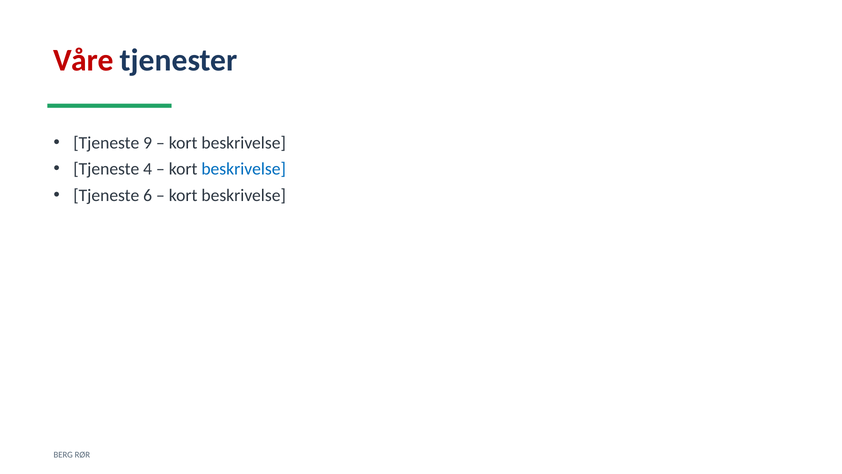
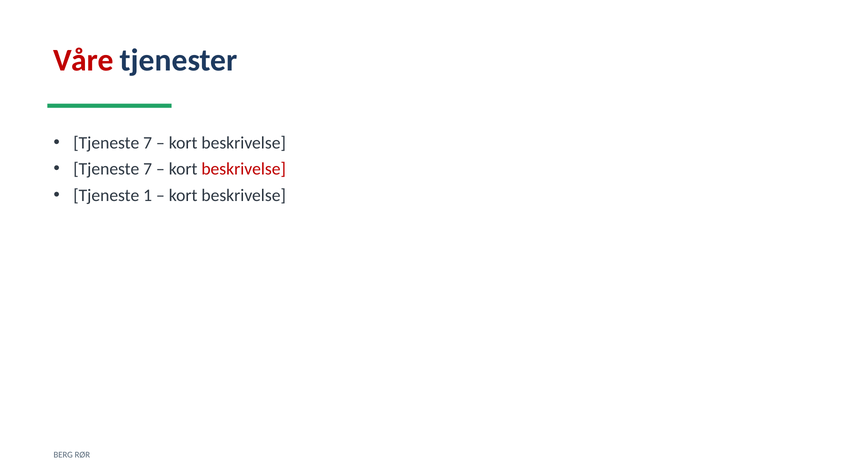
9: 9 -> 7 (148, 143)
4: 4 -> 7 (148, 169)
beskrivelse colour: blue -> red (244, 169)
6: 6 -> 1 (148, 195)
